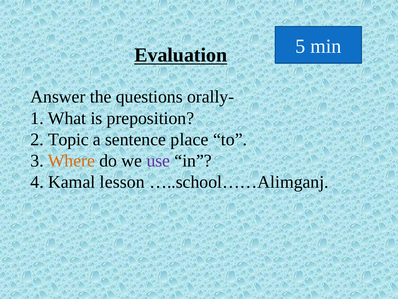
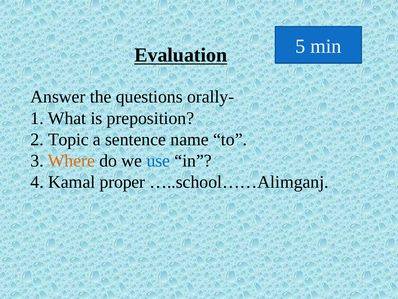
place: place -> name (190, 139)
use colour: purple -> blue (158, 160)
lesson: lesson -> proper (122, 182)
